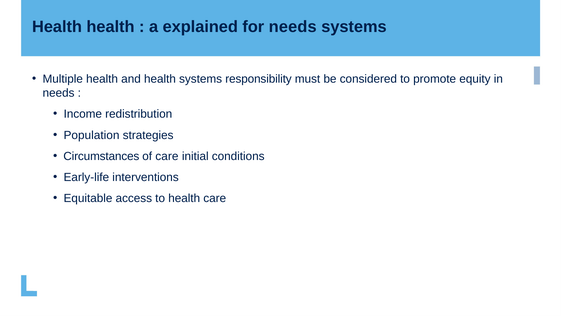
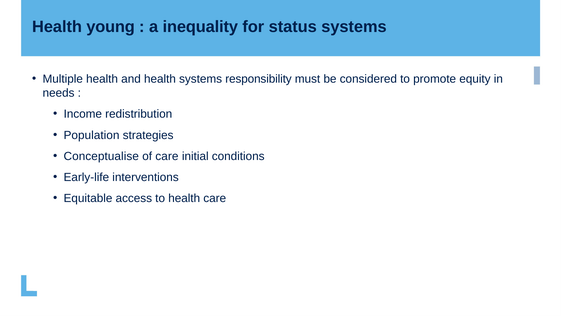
Health health: health -> young (111, 27)
explained: explained -> inequality (200, 27)
for needs: needs -> status (293, 27)
Circumstances: Circumstances -> Conceptualise (101, 156)
